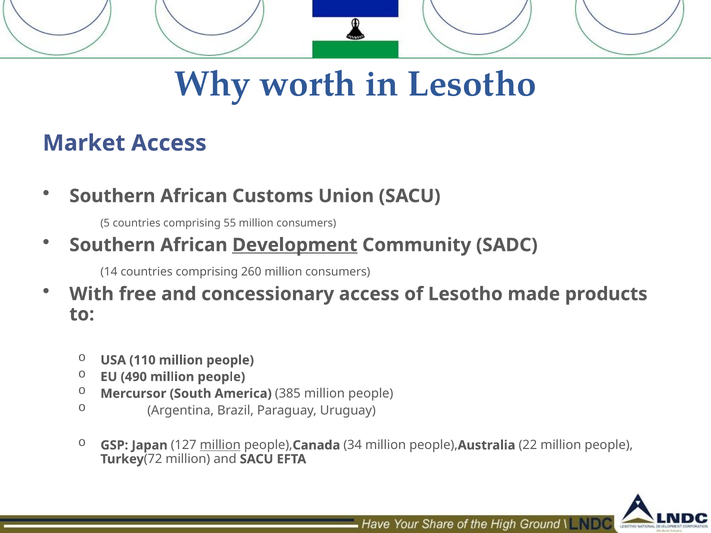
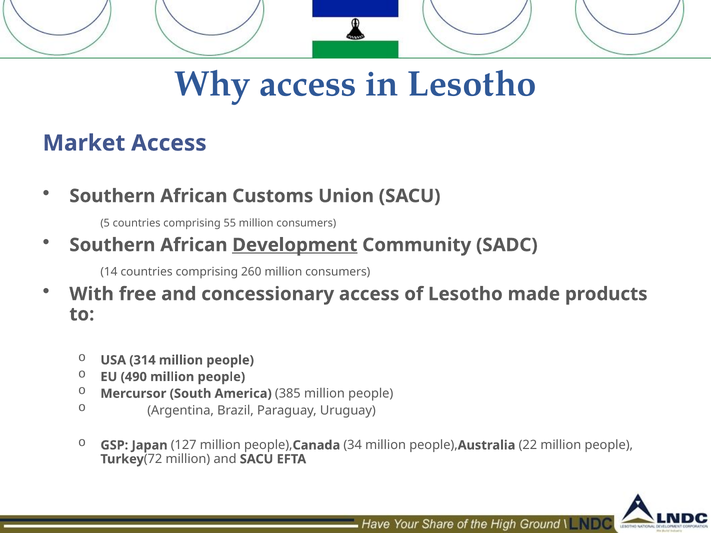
Why worth: worth -> access (308, 84)
110: 110 -> 314 (142, 360)
million underline: present -> none (220, 445)
